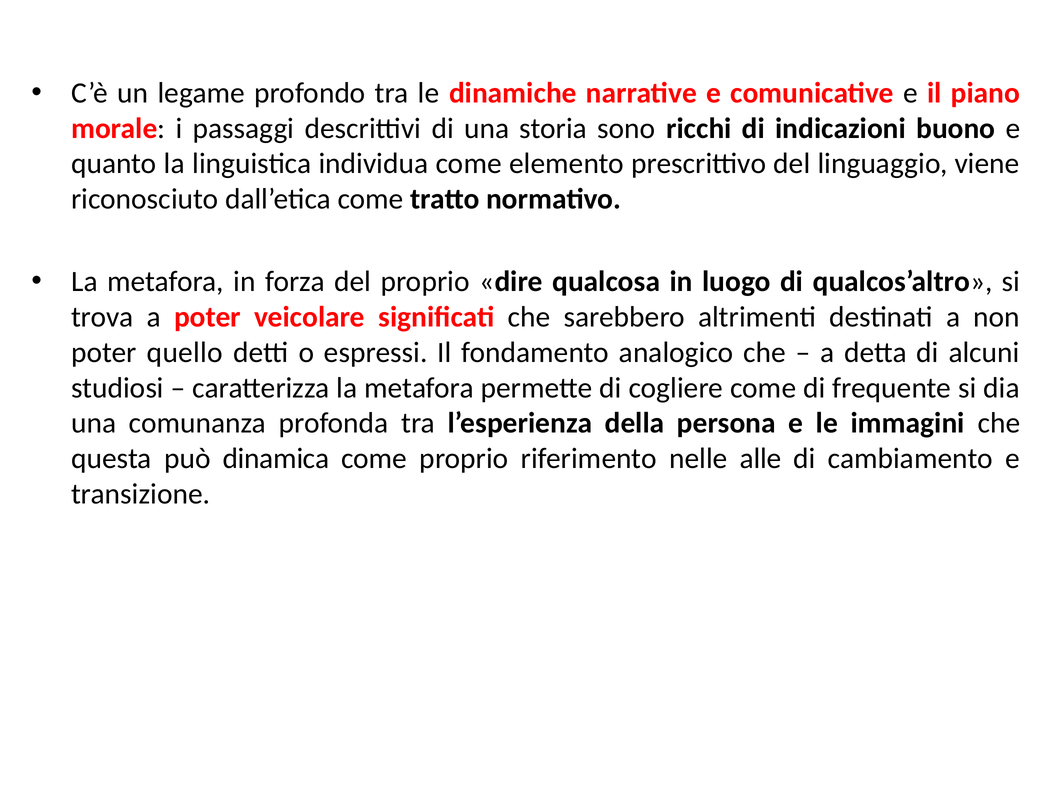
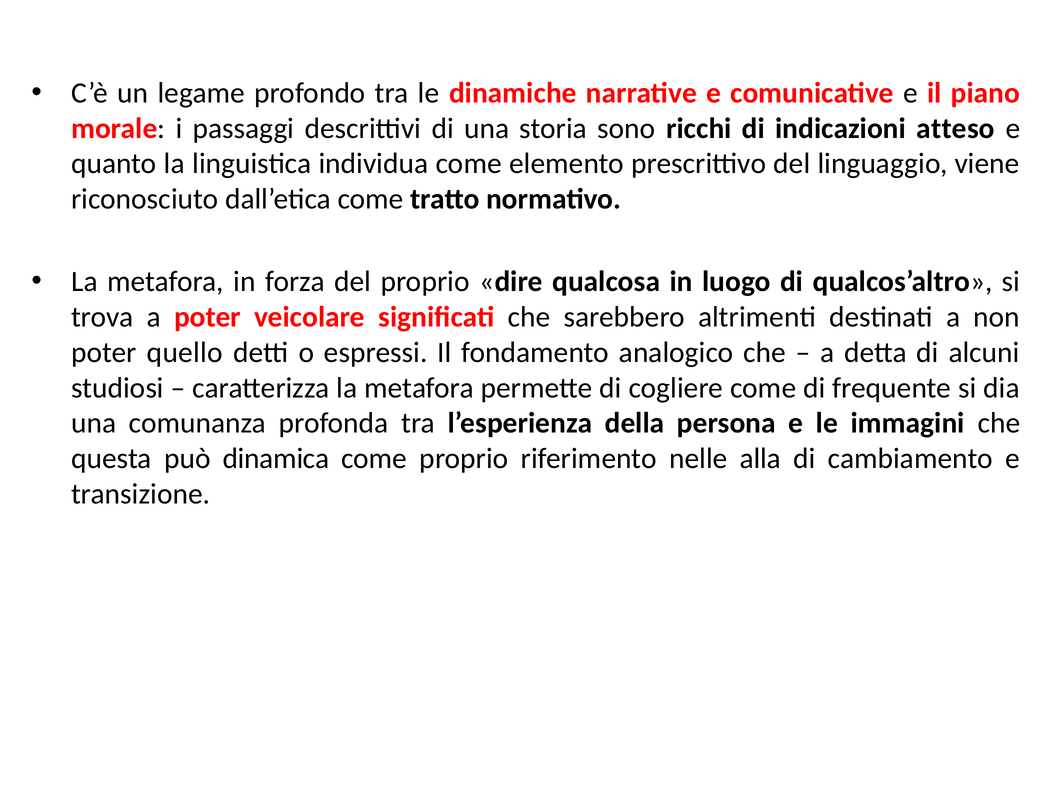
buono: buono -> atteso (956, 128)
alle: alle -> alla (760, 459)
